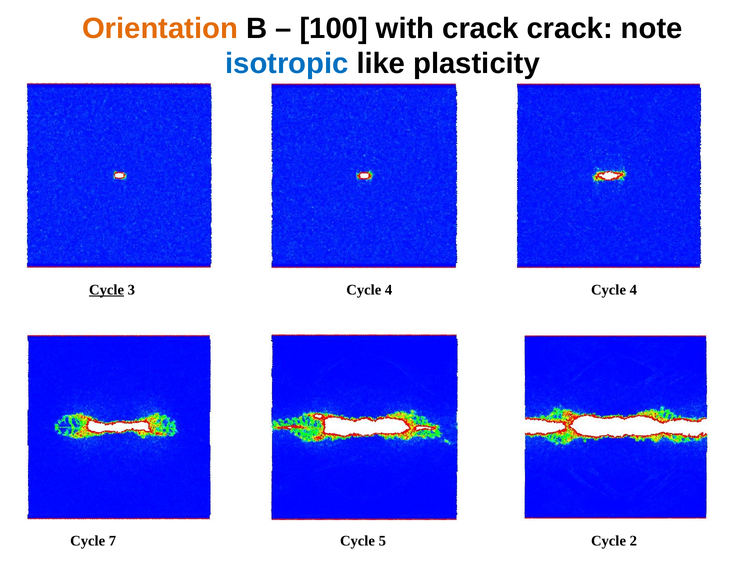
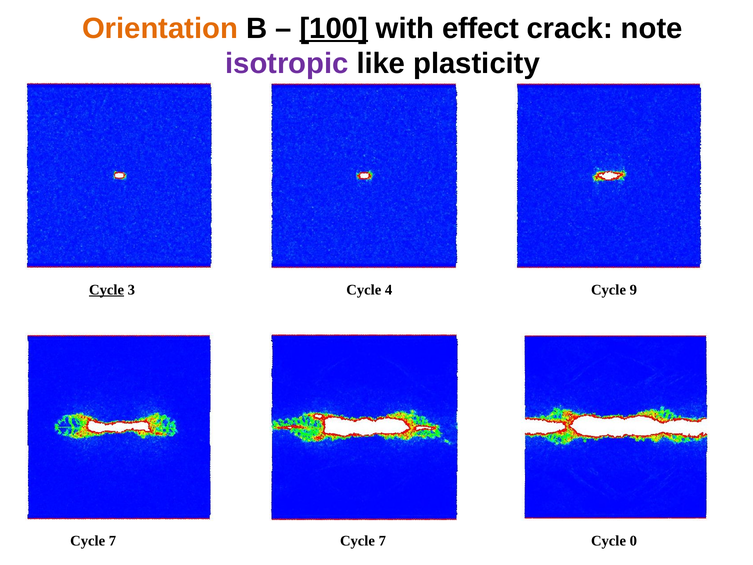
100 underline: none -> present (334, 28)
with crack: crack -> effect (481, 28)
isotropic colour: blue -> purple (287, 64)
4 Cycle 4: 4 -> 9 (633, 290)
7 Cycle 5: 5 -> 7 (382, 541)
2: 2 -> 0 (633, 541)
